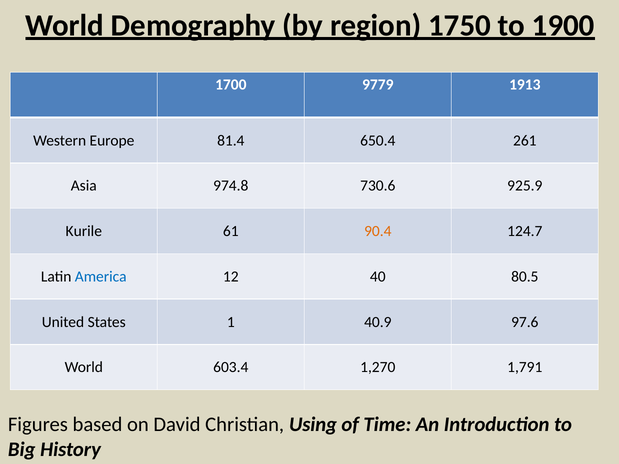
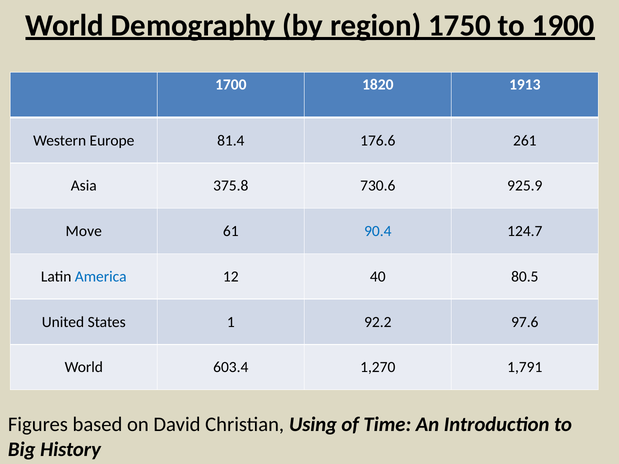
9779: 9779 -> 1820 (378, 85)
650.4: 650.4 -> 176.6 (378, 141)
974.8: 974.8 -> 375.8 (231, 186)
Kurile: Kurile -> Move (84, 231)
90.4 colour: orange -> blue (378, 231)
40.9: 40.9 -> 92.2 (378, 322)
